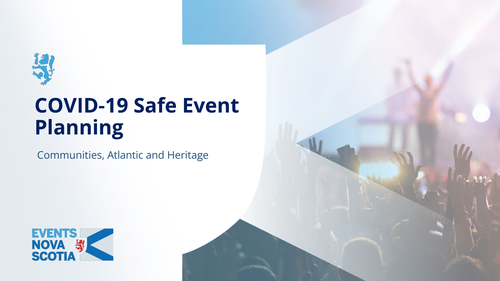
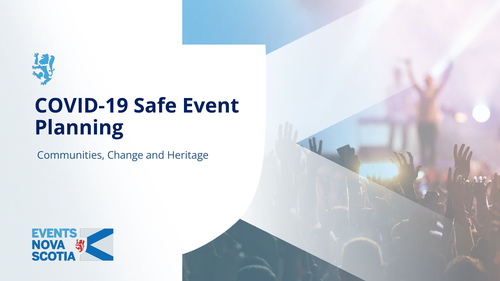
Atlantic: Atlantic -> Change (125, 156)
